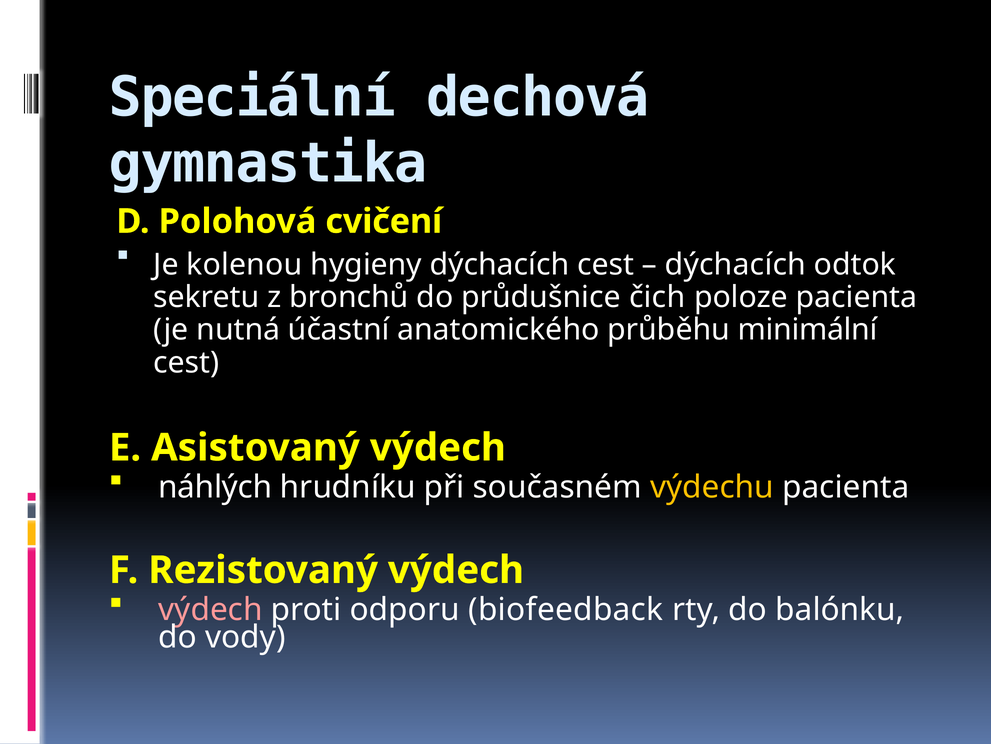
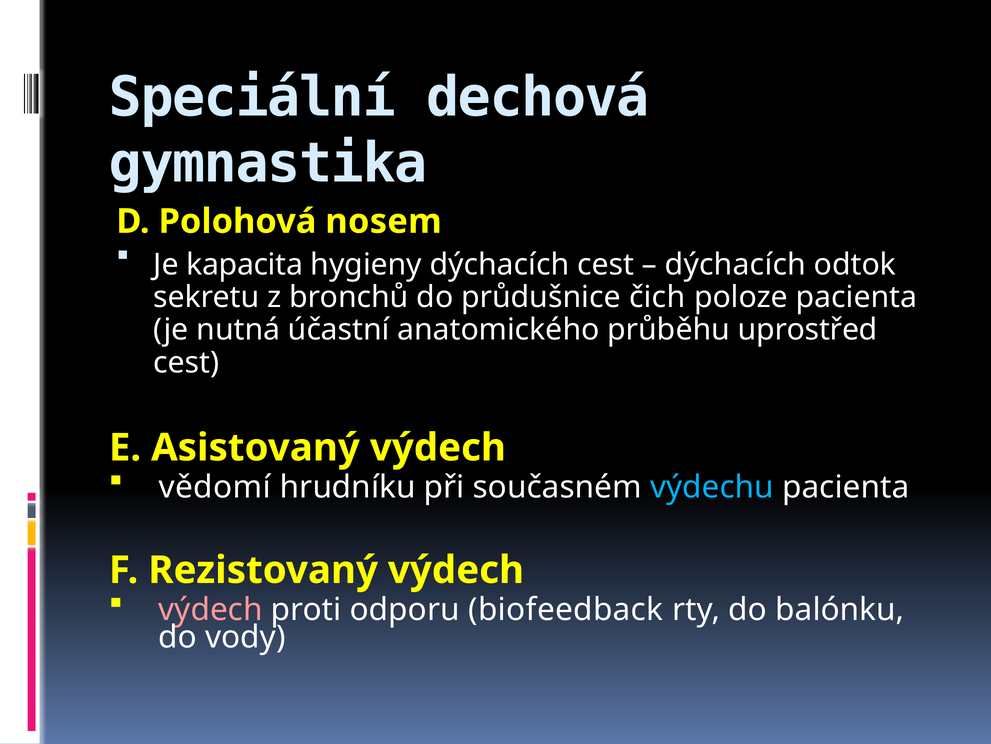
cvičení: cvičení -> nosem (384, 221)
kolenou: kolenou -> kapacita (245, 264)
minimální: minimální -> uprostřed (808, 330)
náhlých: náhlých -> vědomí (215, 487)
výdechu colour: yellow -> light blue (712, 487)
